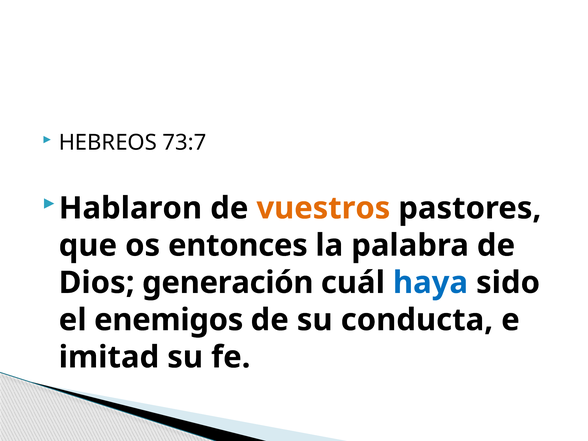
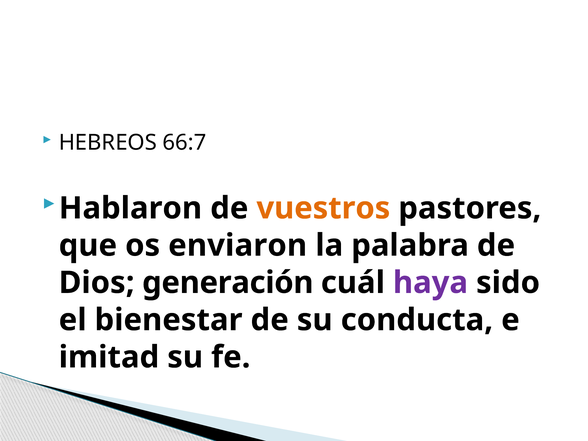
73:7: 73:7 -> 66:7 (184, 143)
entonces: entonces -> enviaron (238, 245)
haya colour: blue -> purple (430, 283)
enemigos: enemigos -> bienestar (169, 320)
